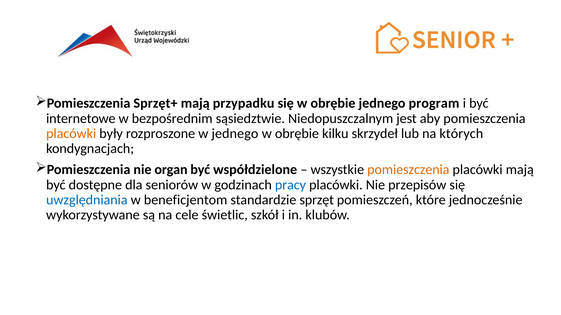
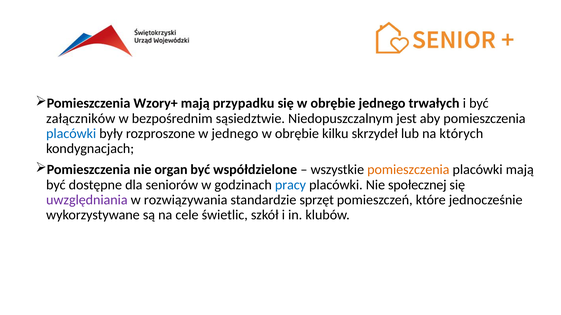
Sprzęt+: Sprzęt+ -> Wzory+ (156, 104)
program: program -> trwałych (434, 104)
internetowe: internetowe -> załączników (81, 119)
placówki colour: orange -> blue (71, 134)
przepisów: przepisów -> społecznej (417, 185)
uwzględniania colour: blue -> purple (87, 200)
beneficjentom: beneficjentom -> rozwiązywania (186, 200)
